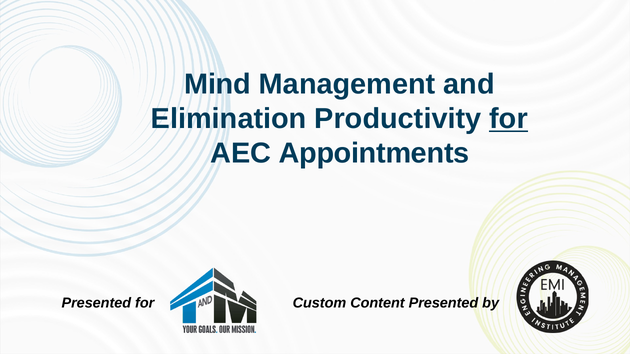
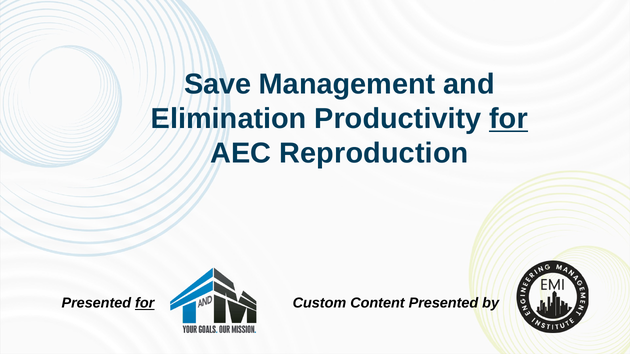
Mind: Mind -> Save (218, 84)
Appointments: Appointments -> Reproduction (374, 154)
for underline: none -> present (145, 303)
